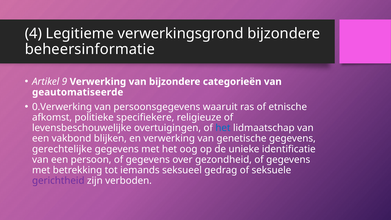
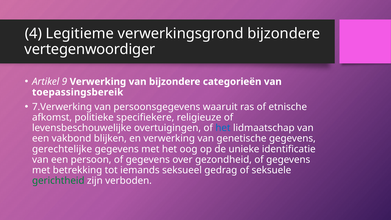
beheersinformatie: beheersinformatie -> vertegenwoordiger (90, 49)
geautomatiseerde: geautomatiseerde -> toepassingsbereik (78, 92)
0.Verwerking: 0.Verwerking -> 7.Verwerking (62, 107)
gerichtheid colour: purple -> green (58, 181)
